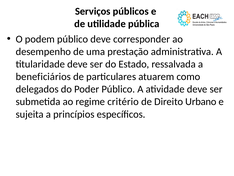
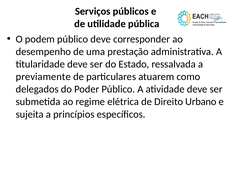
beneficiários: beneficiários -> previamente (43, 76)
critério: critério -> elétrica (123, 101)
